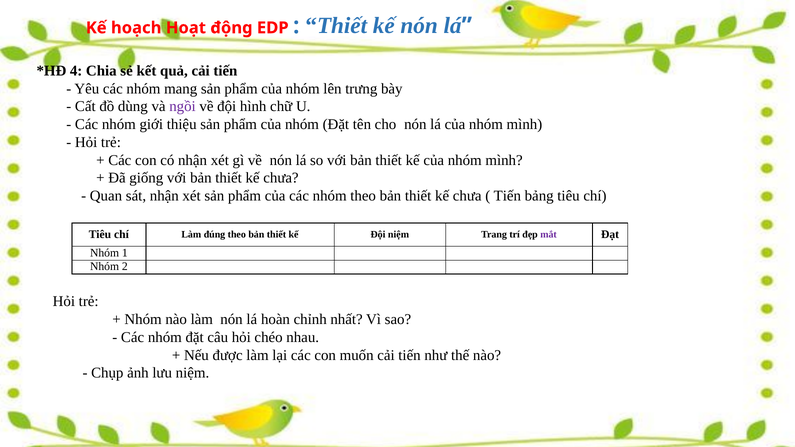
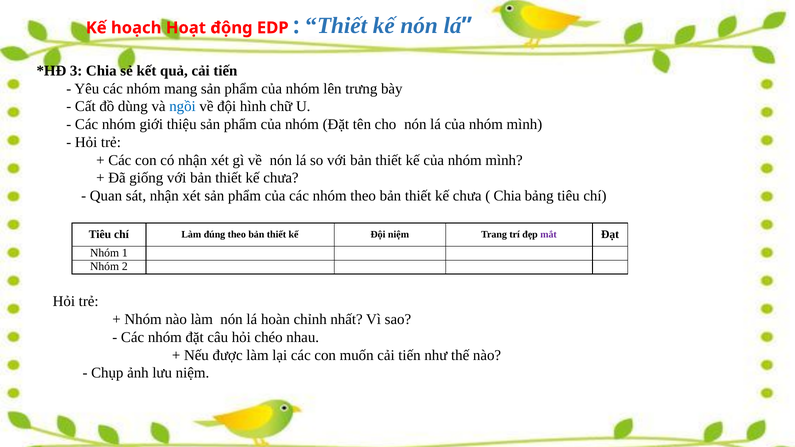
4: 4 -> 3 (76, 71)
ngồi colour: purple -> blue (183, 107)
Tiến: Tiến -> Chia (507, 196)
